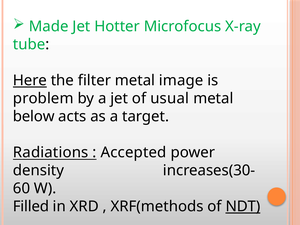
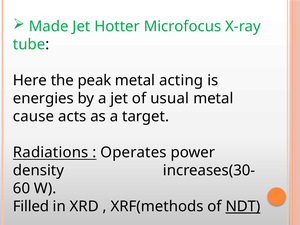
Here underline: present -> none (30, 81)
filter: filter -> peak (94, 81)
image: image -> acting (181, 81)
problem: problem -> energies (43, 99)
below: below -> cause (34, 117)
Accepted: Accepted -> Operates (134, 153)
